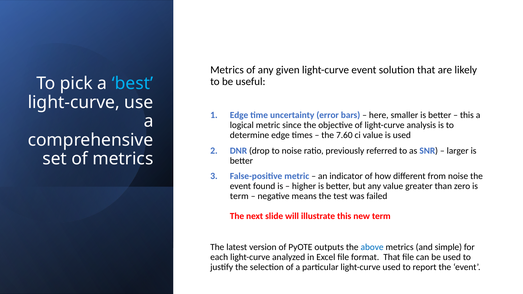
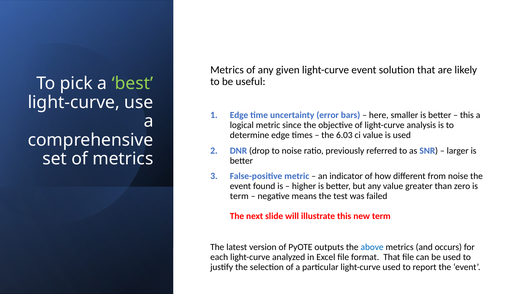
best colour: light blue -> light green (132, 84)
7.60: 7.60 -> 6.03 (344, 135)
simple: simple -> occurs (448, 247)
